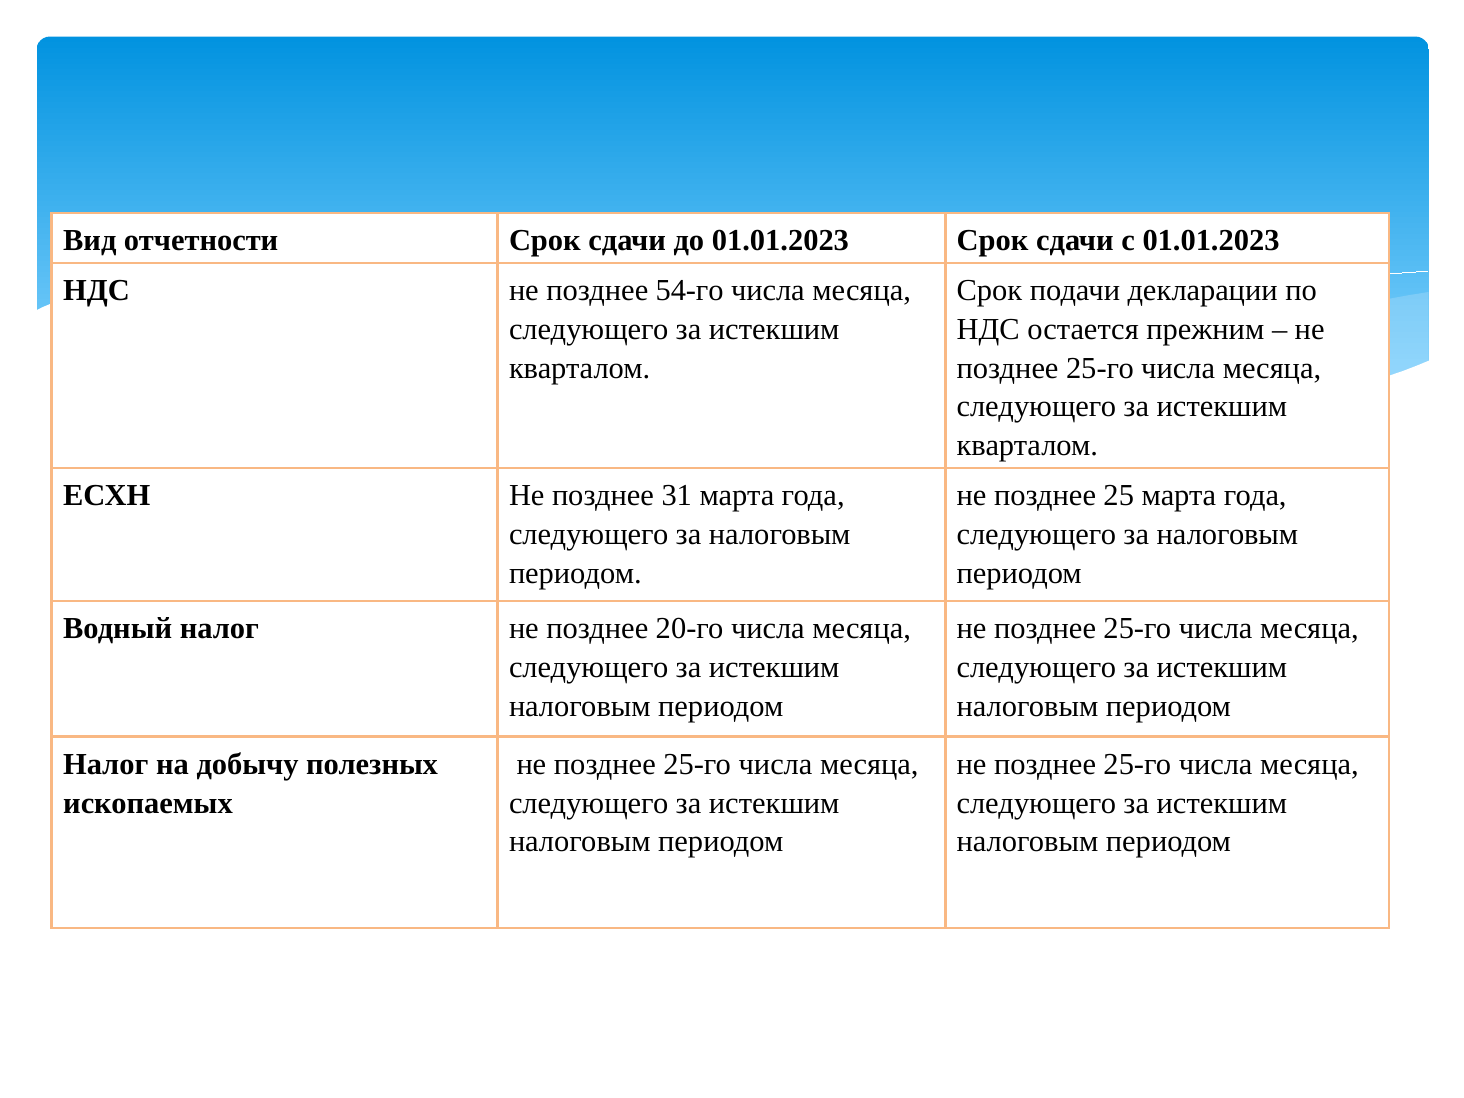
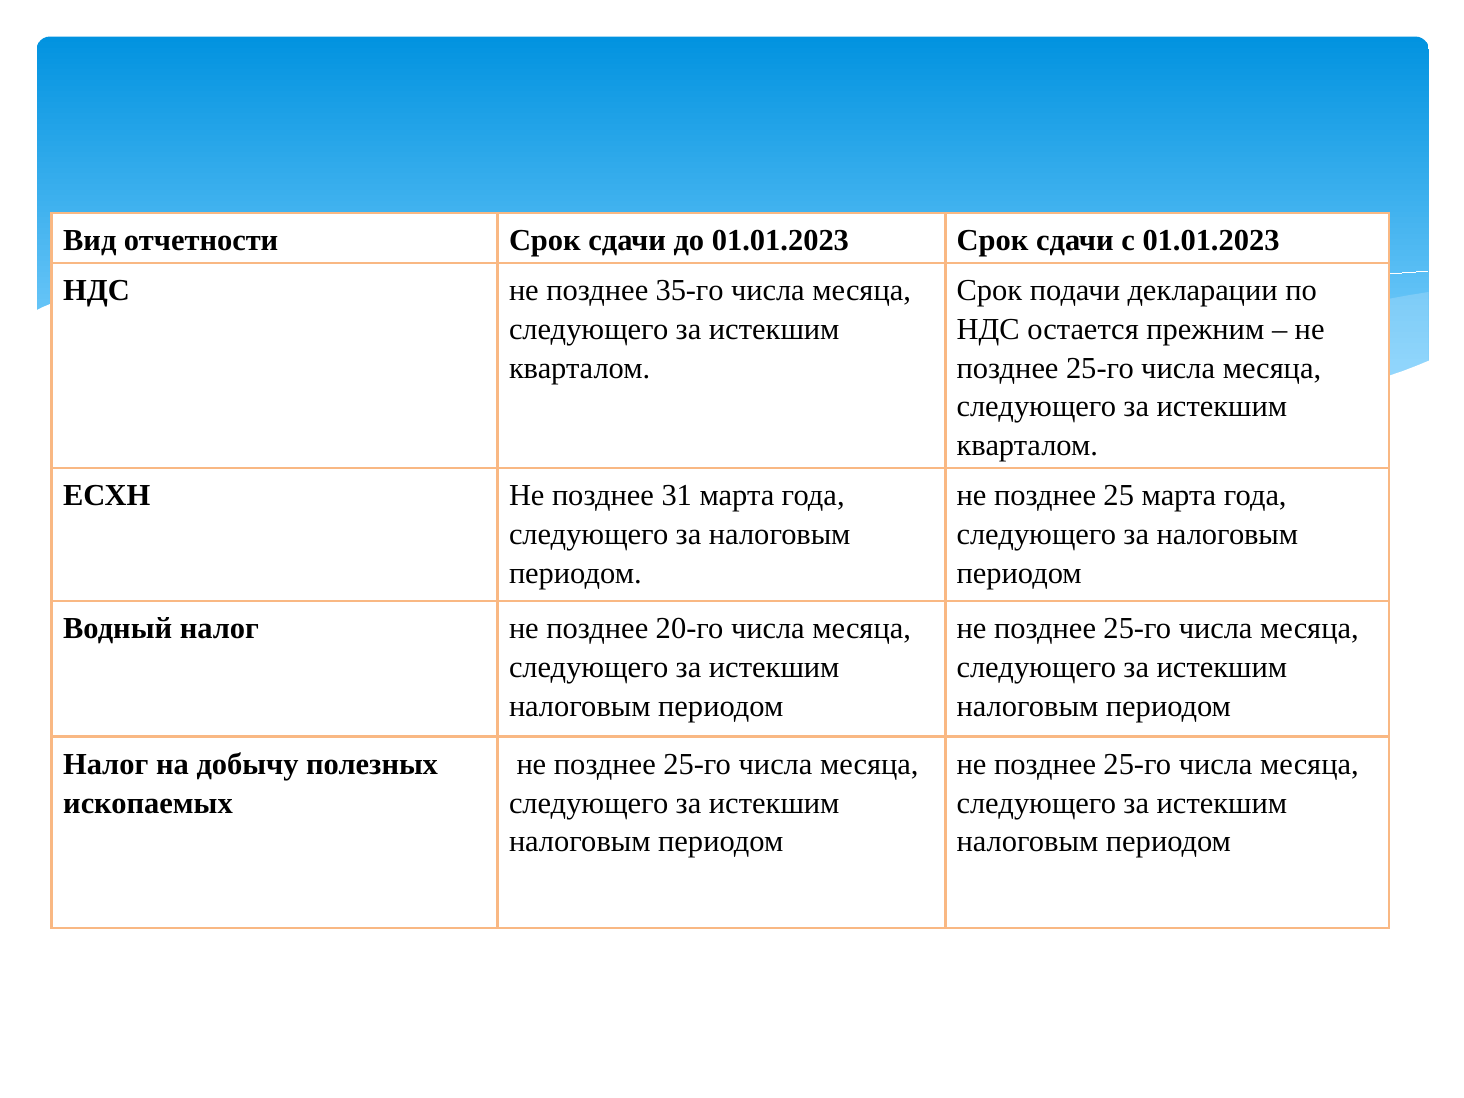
54-го: 54-го -> 35-го (690, 291)
